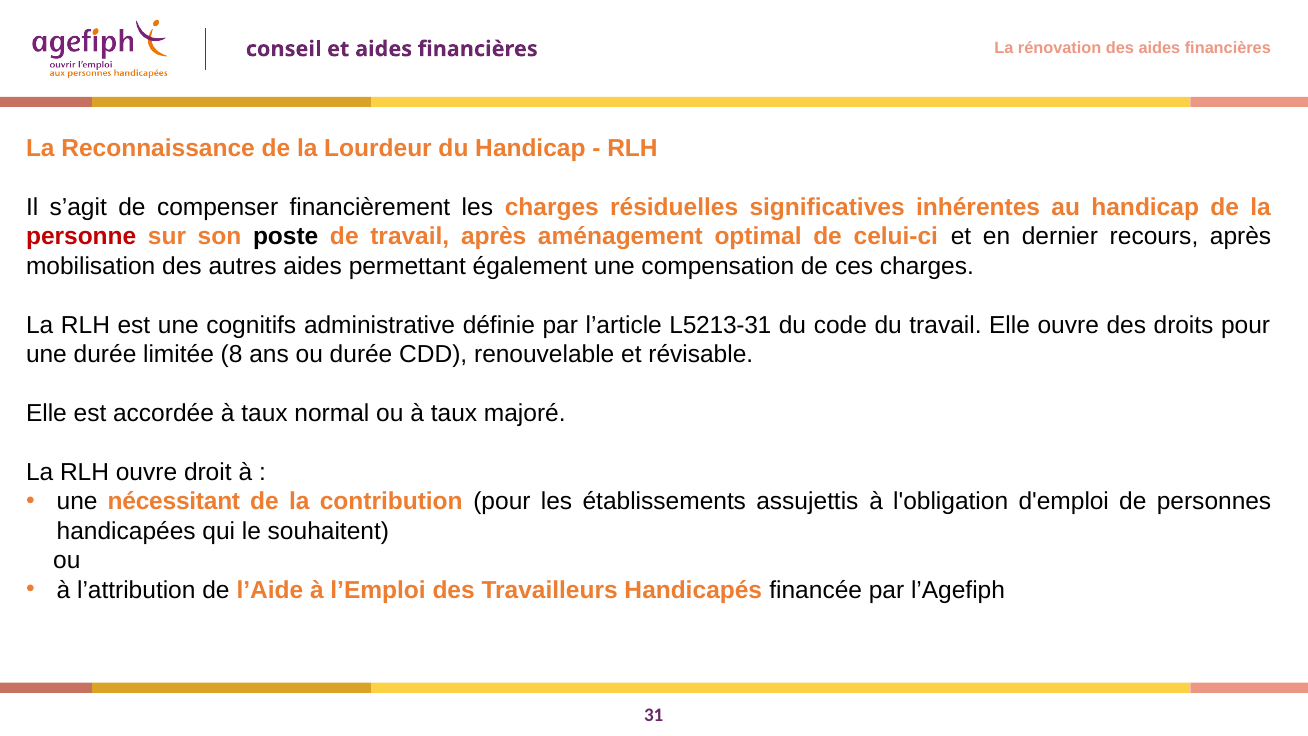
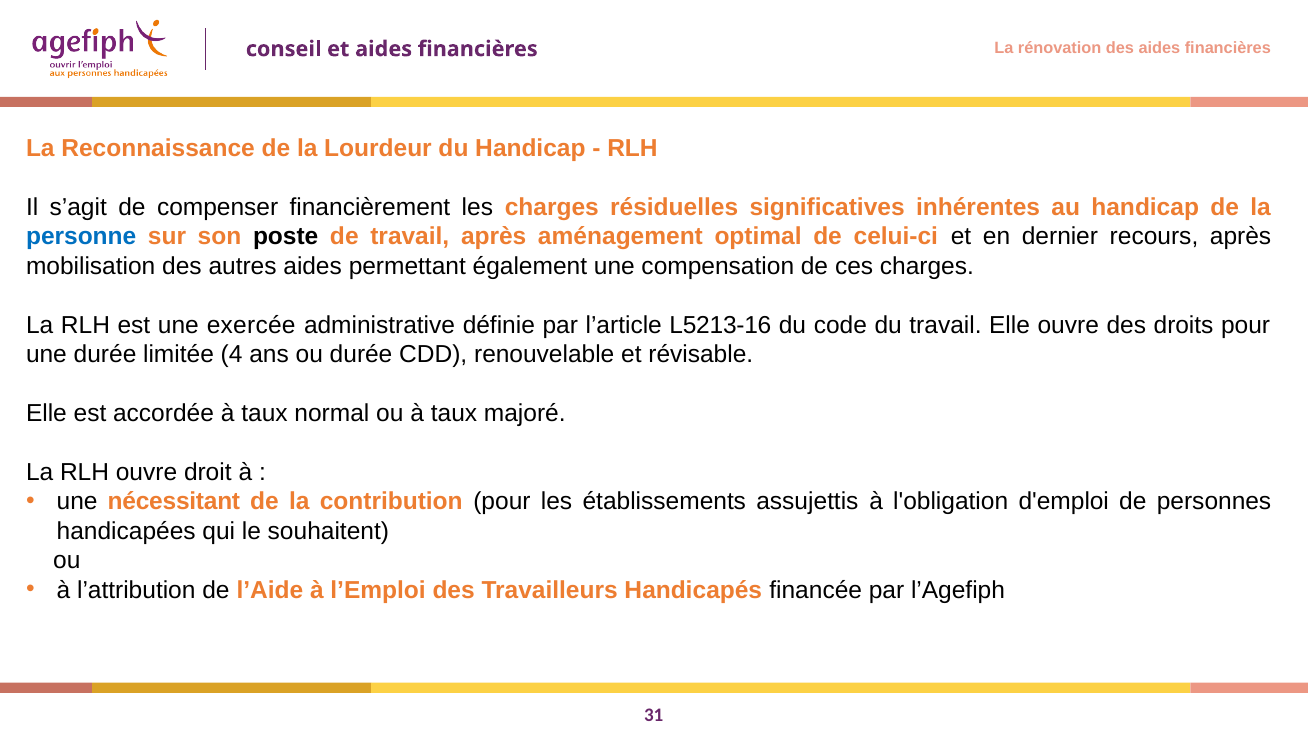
personne colour: red -> blue (81, 237)
cognitifs: cognitifs -> exercée (251, 325)
L5213-31: L5213-31 -> L5213-16 (720, 325)
8: 8 -> 4 (232, 354)
